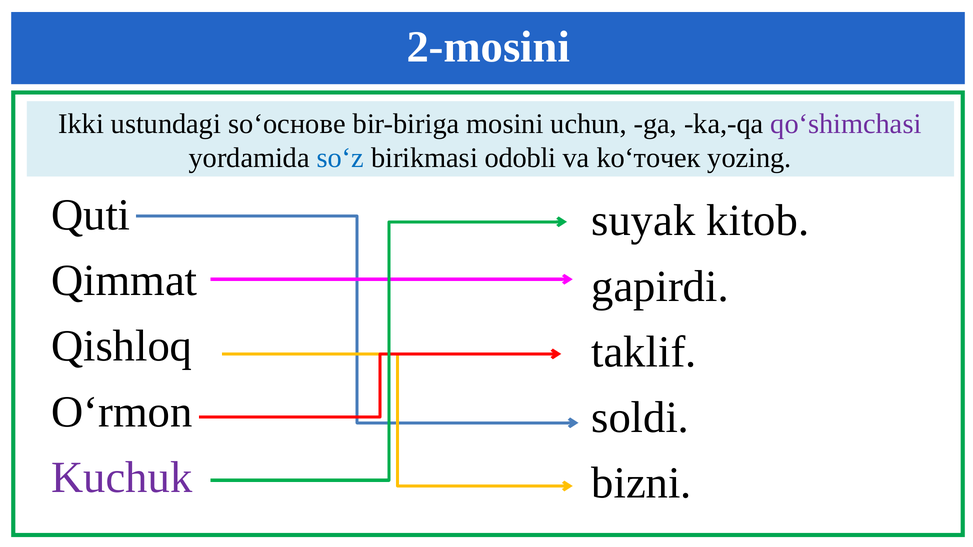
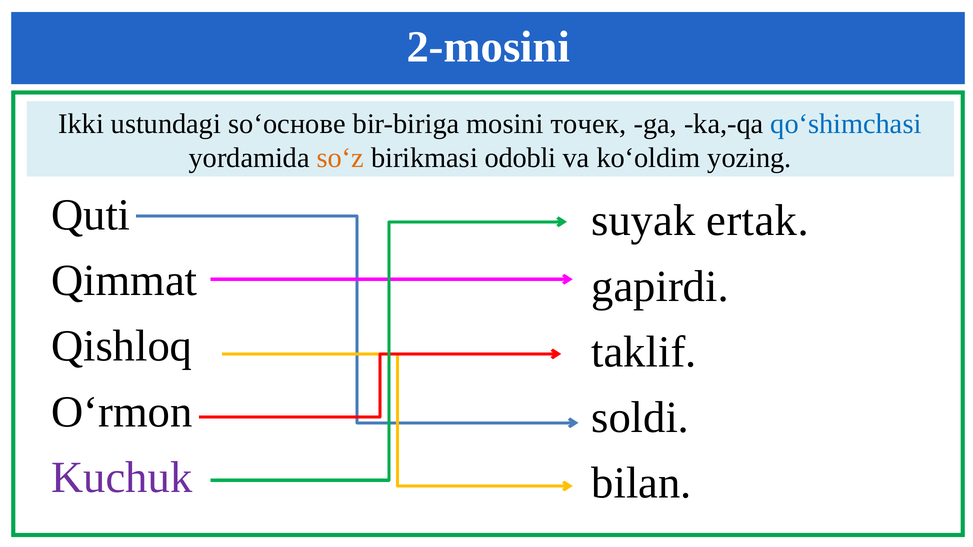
uchun: uchun -> точек (588, 124)
qo‘shimchasi colour: purple -> blue (846, 124)
so‘z colour: blue -> orange (340, 158)
ko‘точек: ko‘точек -> ko‘oldim (648, 158)
kitob: kitob -> ertak (758, 221)
bizni: bizni -> bilan (641, 483)
